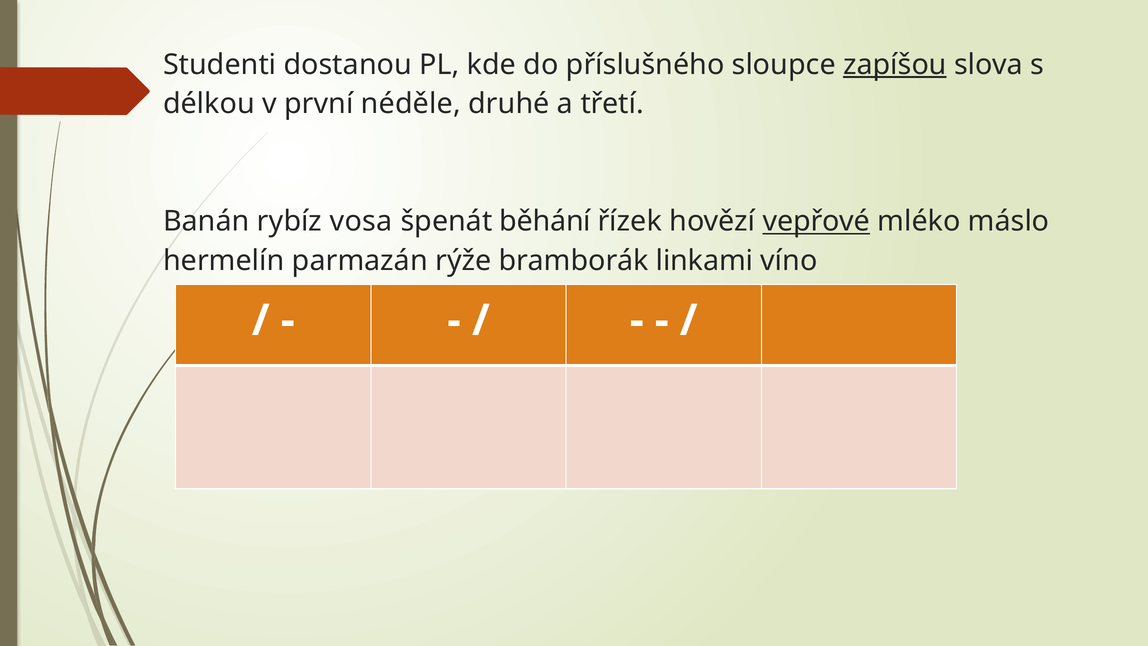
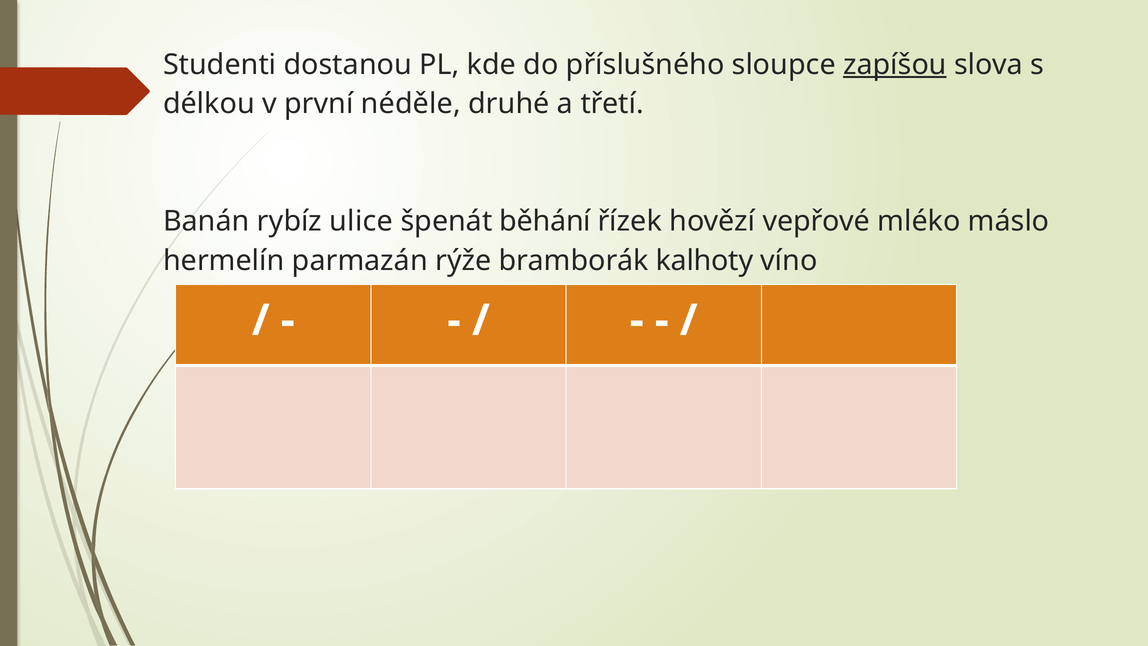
vosa: vosa -> ulice (361, 221)
vepřové underline: present -> none (816, 221)
linkami: linkami -> kalhoty (705, 261)
